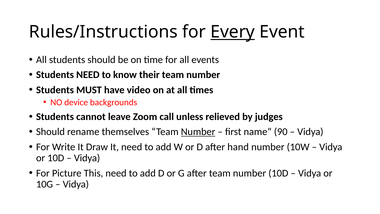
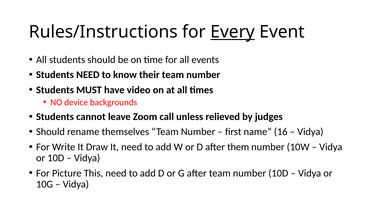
Number underline: present -> none (198, 132)
90: 90 -> 16 (281, 132)
hand: hand -> them (238, 147)
